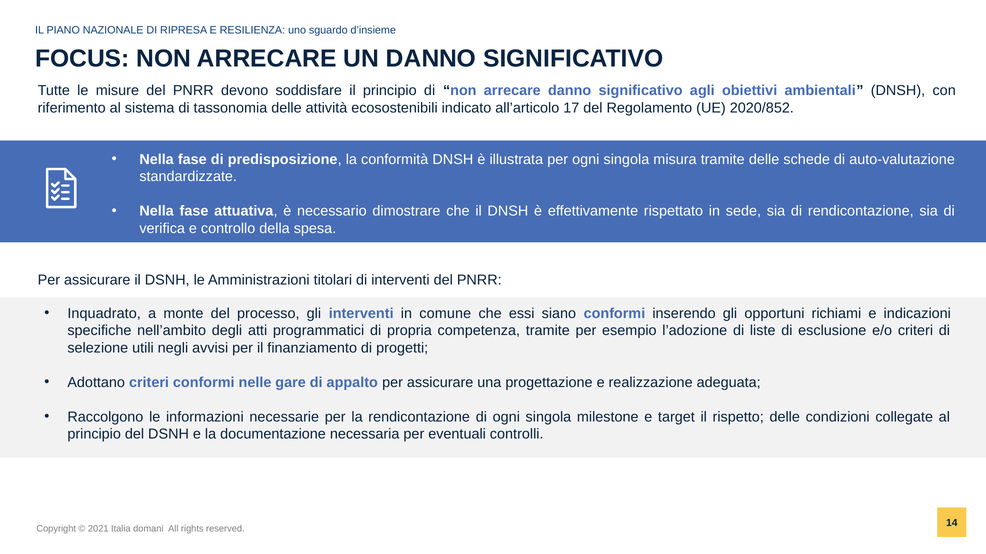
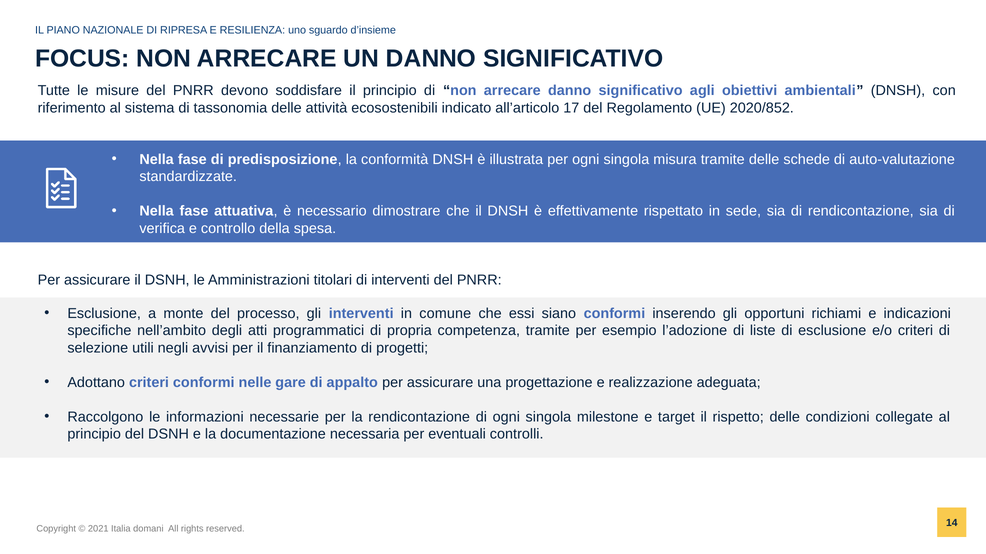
Inquadrato: Inquadrato -> Esclusione (104, 314)
